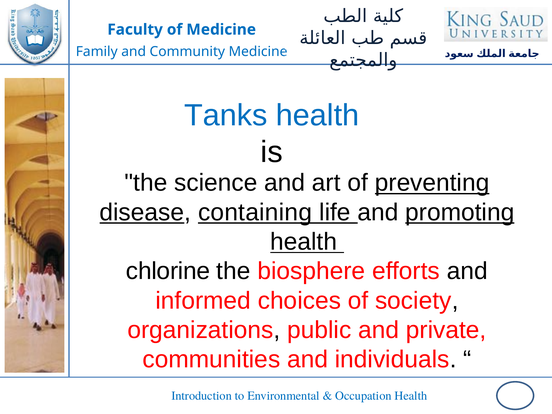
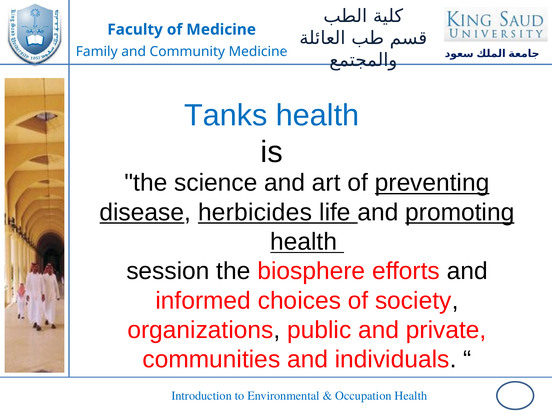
containing: containing -> herbicides (255, 212)
chlorine: chlorine -> session (168, 271)
